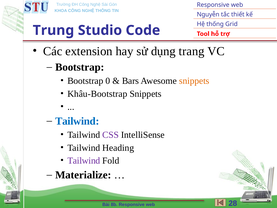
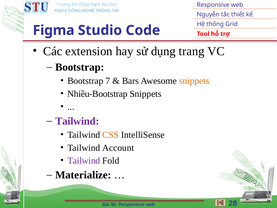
Trung: Trung -> Figma (54, 30)
0: 0 -> 7 (108, 81)
Khâu-Bootstrap: Khâu-Bootstrap -> Nhiều-Bootstrap (97, 94)
Tailwind colour: blue -> purple (77, 121)
CSS colour: purple -> orange (111, 135)
Heading: Heading -> Account (118, 148)
